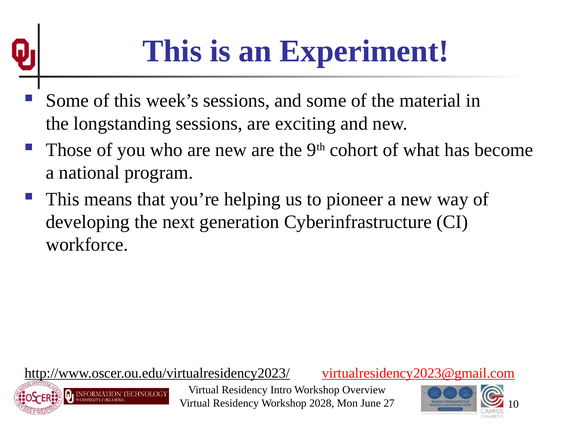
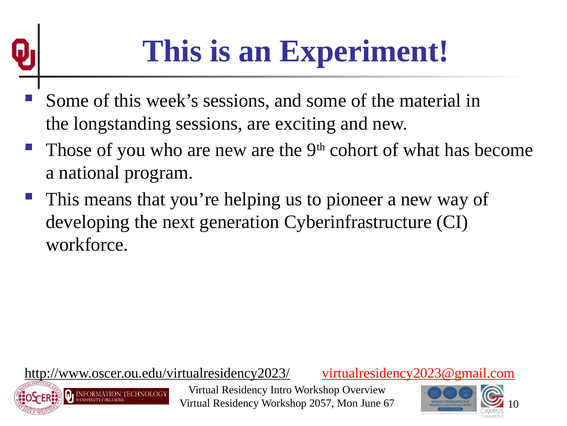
2028: 2028 -> 2057 (322, 402)
27: 27 -> 67 (389, 402)
